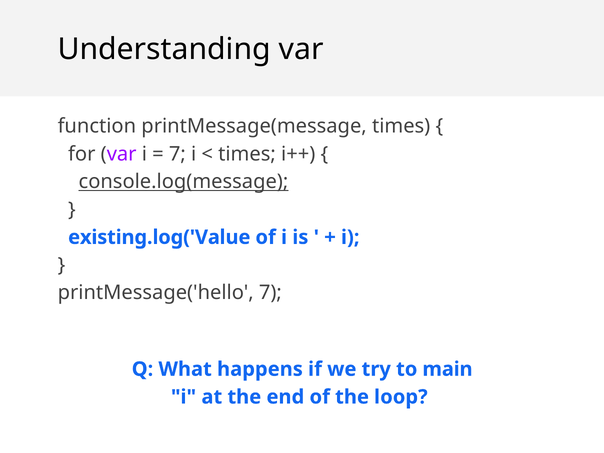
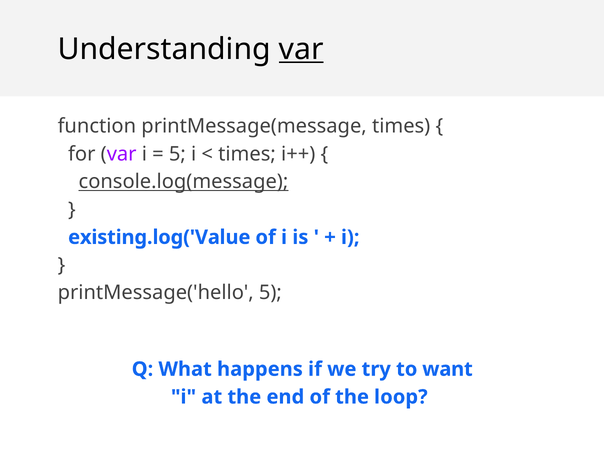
var underline: none -> present (301, 49)
7: 7 -> 5 (177, 154)
printMessage('hello 7: 7 -> 5 (270, 293)
main: main -> want (448, 369)
